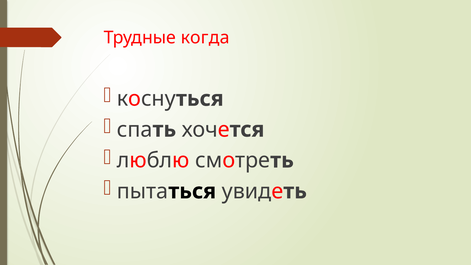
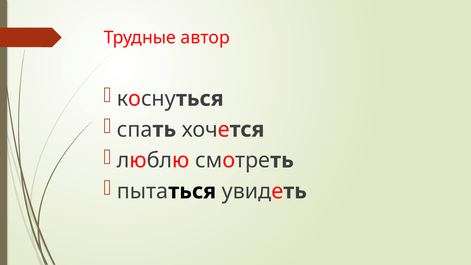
когда: когда -> автор (205, 38)
